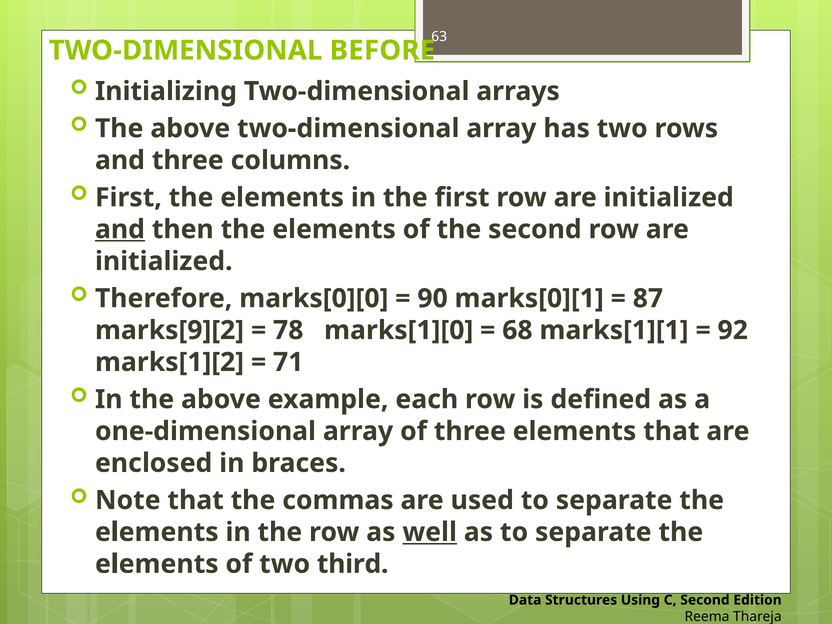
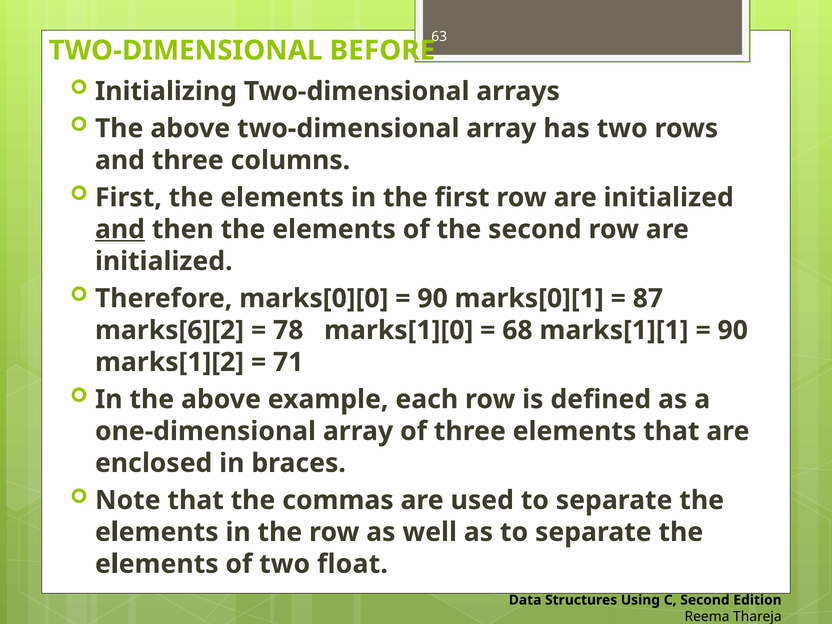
marks[9][2: marks[9][2 -> marks[6][2 (170, 330)
92: 92 -> 90 (733, 330)
well underline: present -> none (430, 532)
third: third -> float (352, 564)
